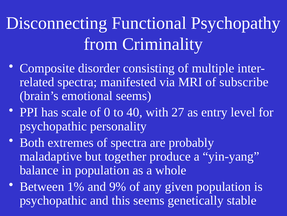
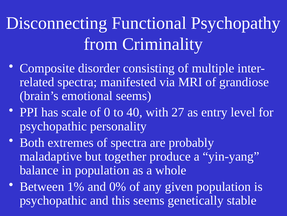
subscribe: subscribe -> grandiose (244, 82)
9%: 9% -> 0% (118, 186)
